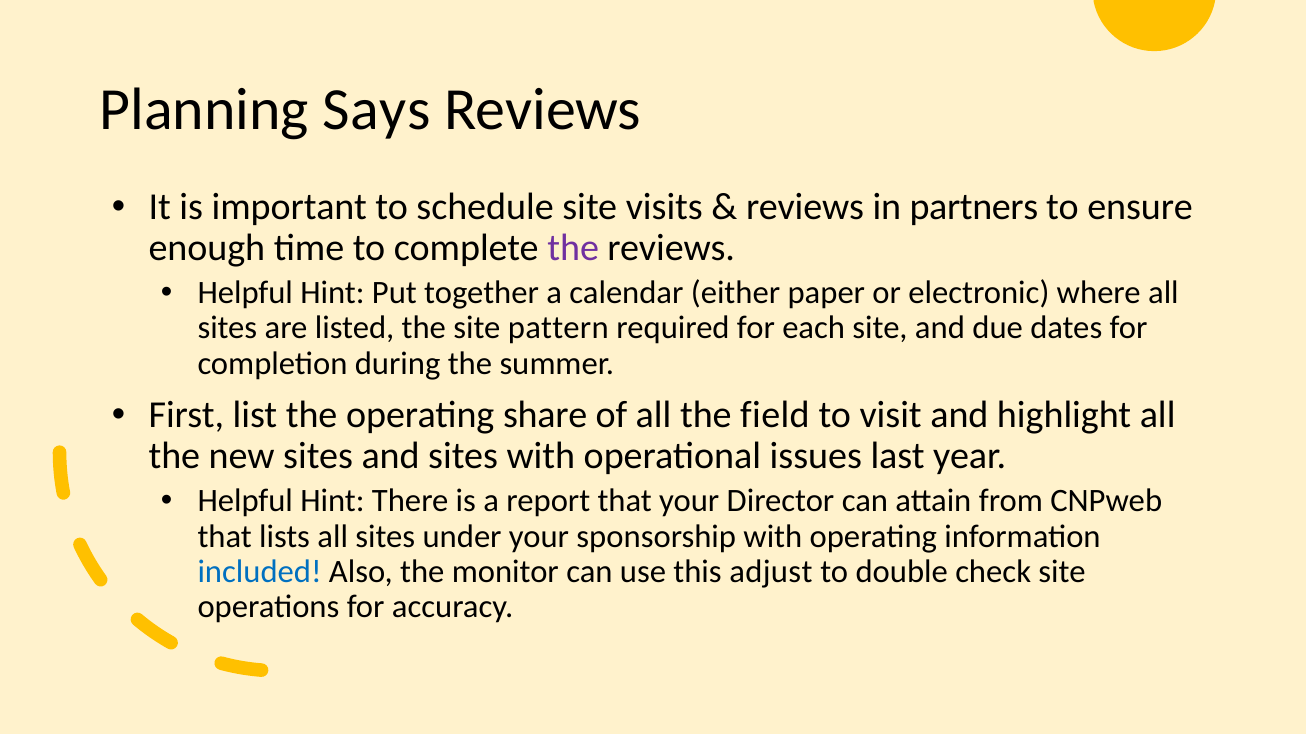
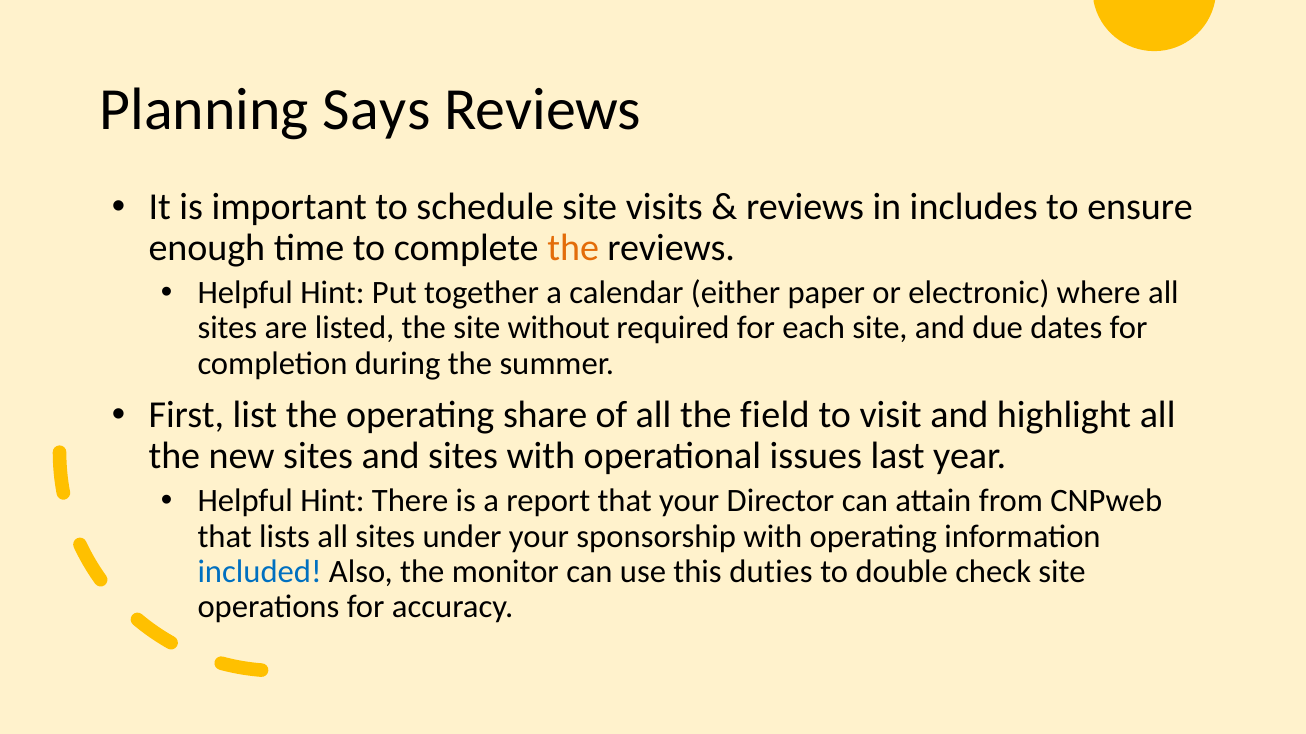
partners: partners -> includes (974, 207)
the colour: purple -> orange (573, 248)
pattern: pattern -> without (559, 328)
adjust: adjust -> duties (771, 572)
